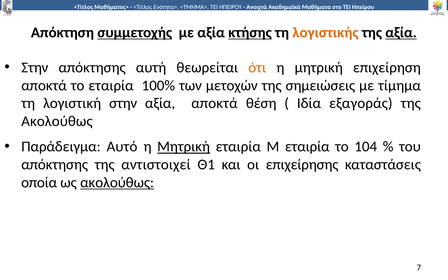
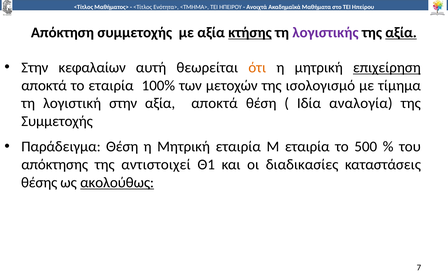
συμμετοχής underline: present -> none (135, 33)
λογιστικής colour: orange -> purple (325, 33)
Στην απόκτησης: απόκτησης -> κεφαλαίων (92, 68)
επιχείρηση underline: none -> present (387, 68)
σημειώσεις: σημειώσεις -> ισολογισμό (320, 85)
εξαγοράς: εξαγοράς -> αναλογία (361, 103)
Ακολούθως: Ακολούθως -> Συμμετοχής (57, 121)
Παράδειγμα Αυτό: Αυτό -> Θέση (122, 147)
Μητρική underline: present -> none (184, 147)
104: 104 -> 500 (366, 147)
επιχείρησης: επιχείρησης -> διαδικασίες (302, 165)
οποία: οποία -> θέσης (39, 183)
